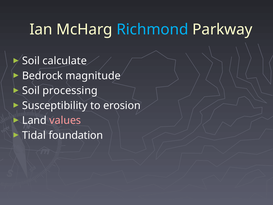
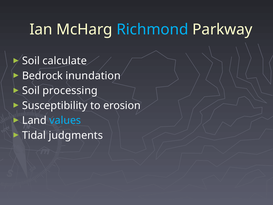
magnitude: magnitude -> inundation (93, 76)
values colour: pink -> light blue (65, 120)
foundation: foundation -> judgments (76, 135)
